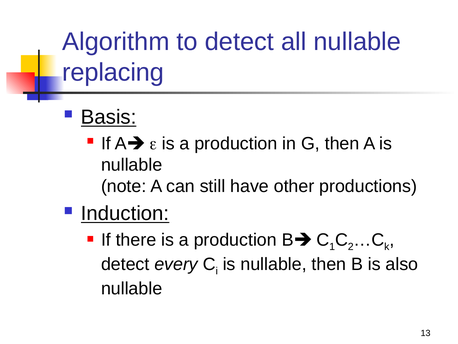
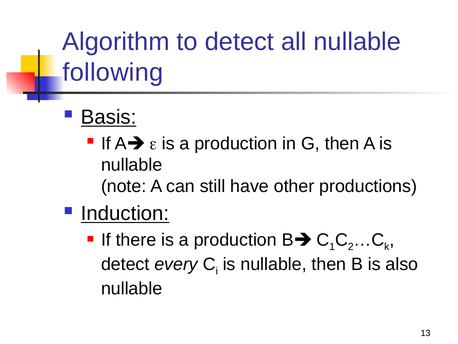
replacing: replacing -> following (113, 72)
